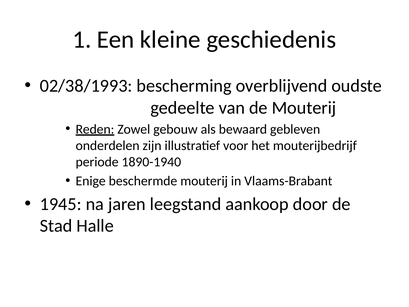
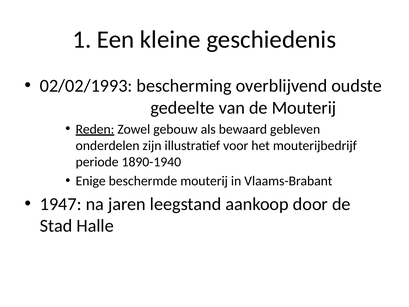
02/38/1993: 02/38/1993 -> 02/02/1993 (86, 86)
1945: 1945 -> 1947 (61, 204)
